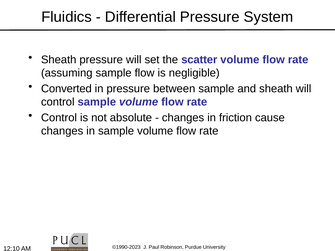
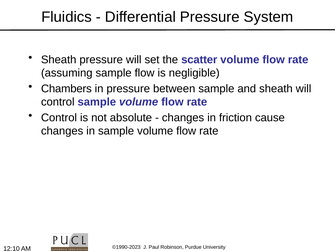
Converted: Converted -> Chambers (66, 89)
